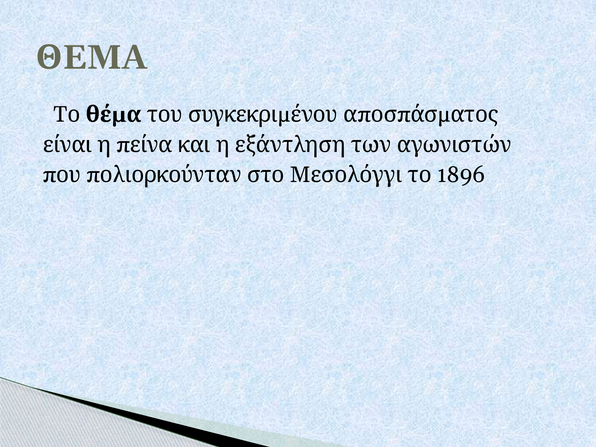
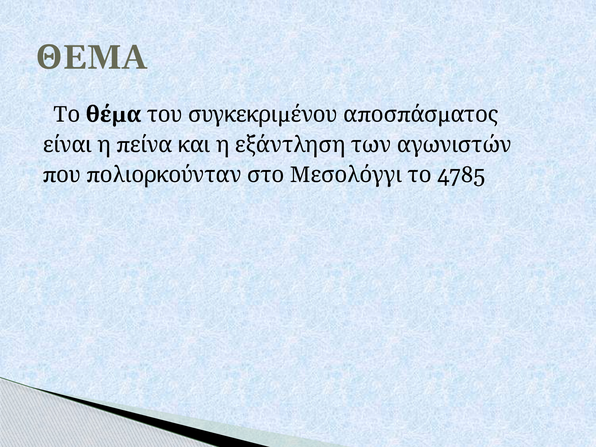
1896: 1896 -> 4785 (461, 175)
